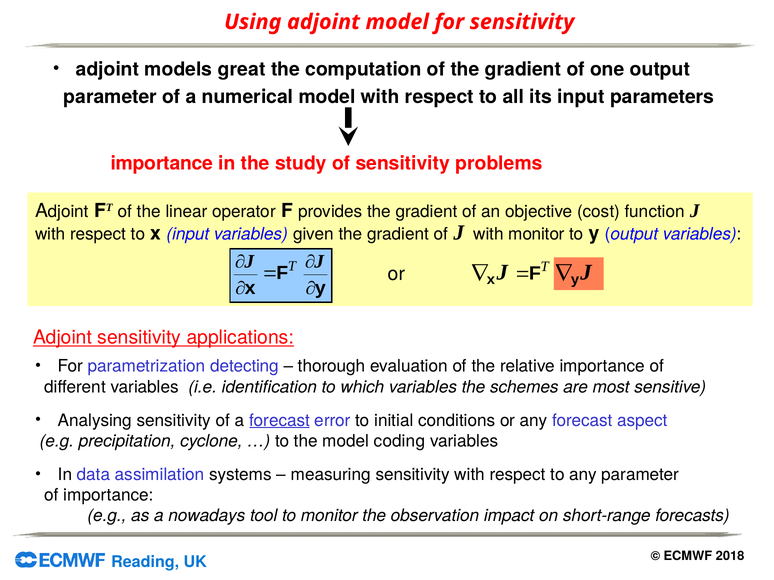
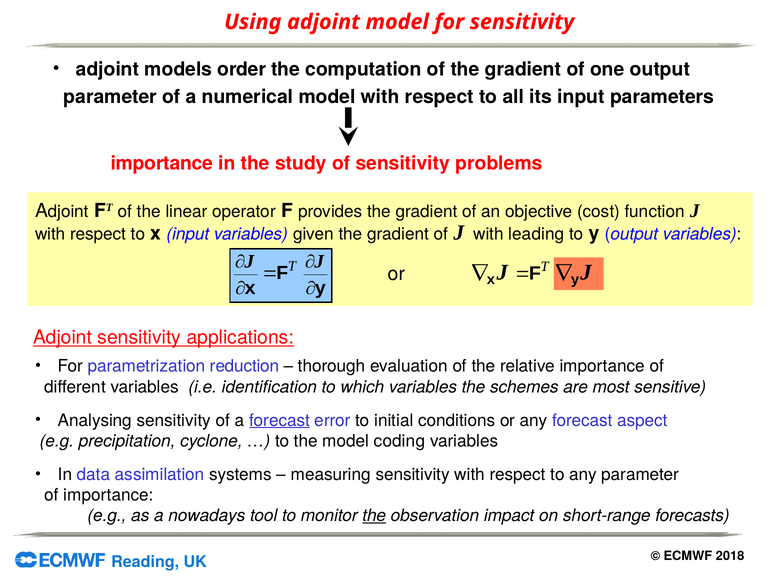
great: great -> order (242, 69)
with monitor: monitor -> leading (536, 234)
detecting: detecting -> reduction (245, 367)
the underline: none -> present (374, 516)
